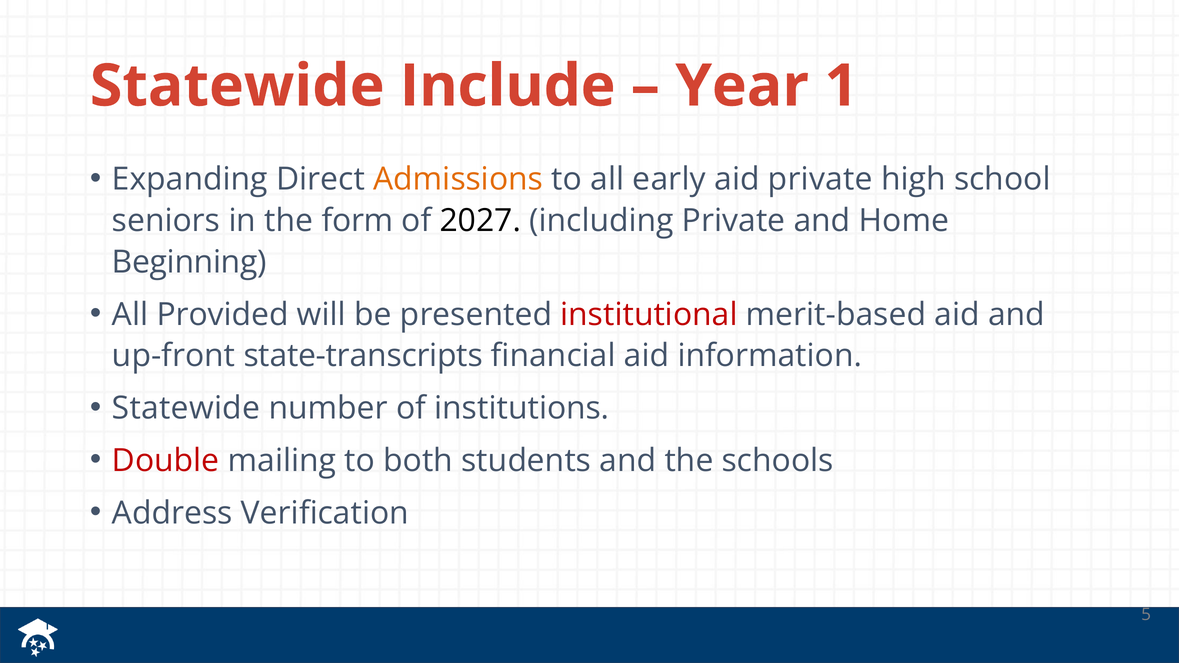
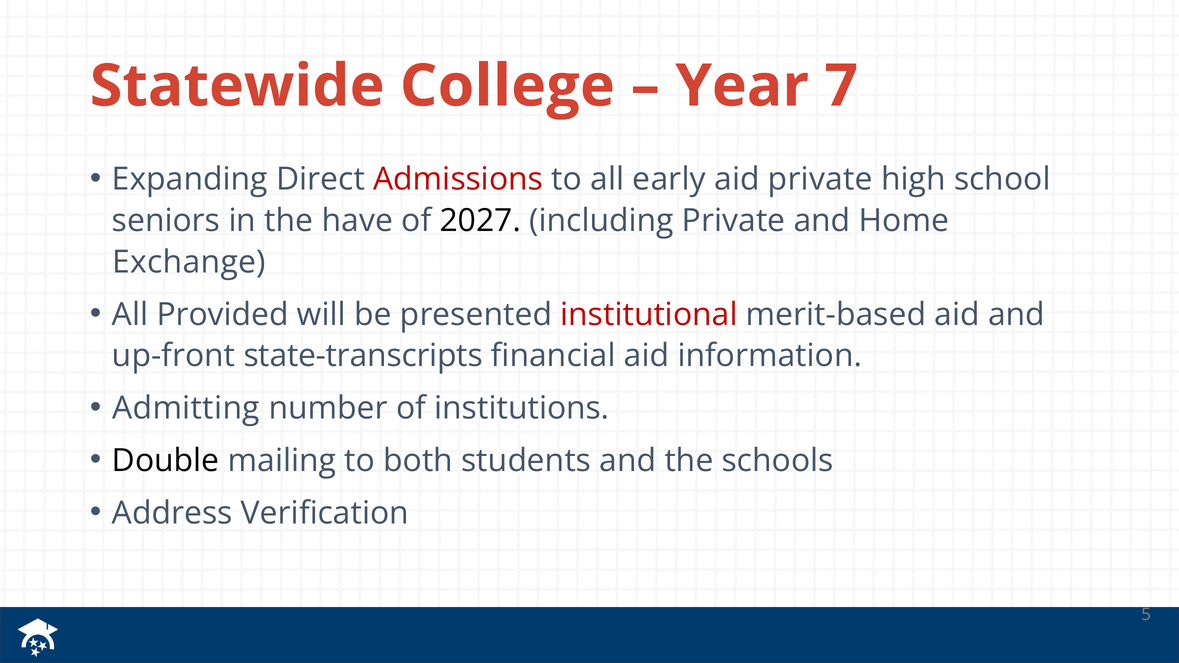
Include: Include -> College (507, 86)
1: 1 -> 7 (841, 86)
Admissions colour: orange -> red (458, 180)
form: form -> have (357, 221)
Beginning: Beginning -> Exchange (189, 262)
Statewide: Statewide -> Admitting (186, 408)
Double colour: red -> black (166, 461)
